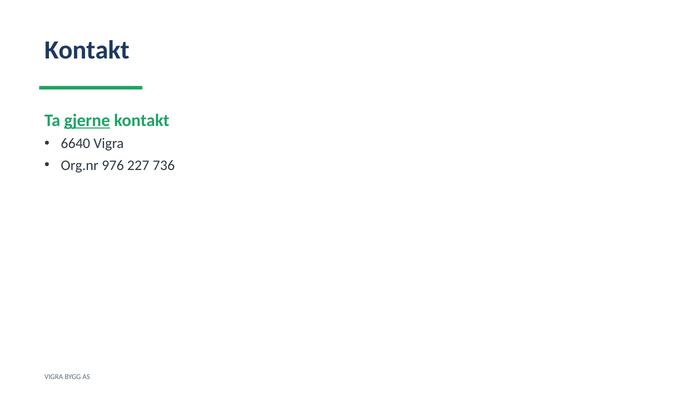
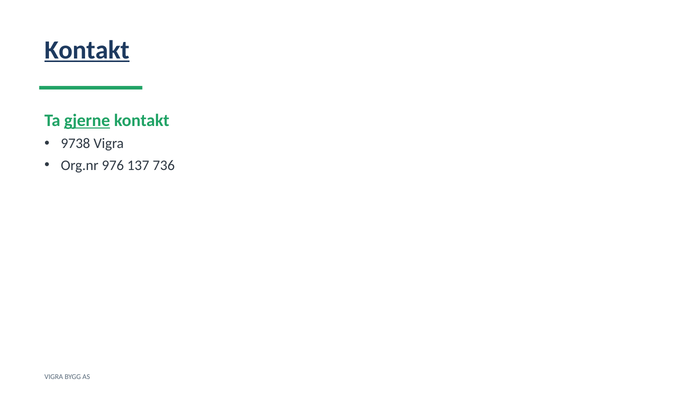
Kontakt underline: none -> present (87, 50)
6640: 6640 -> 9738 (76, 144)
227: 227 -> 137 (138, 165)
